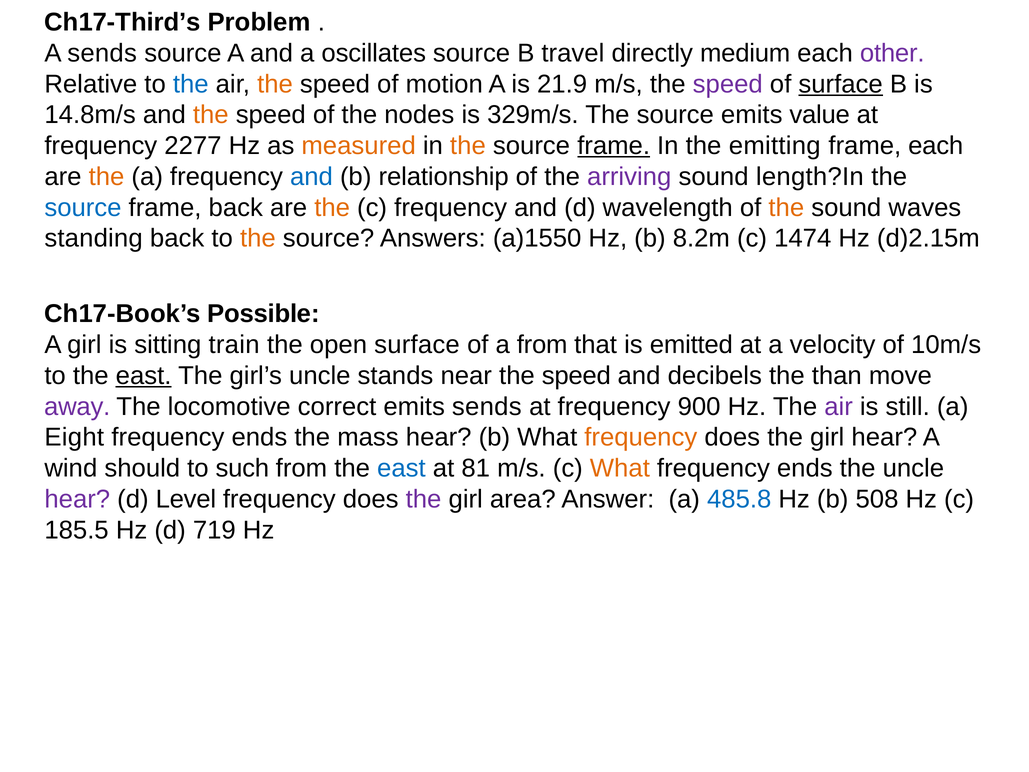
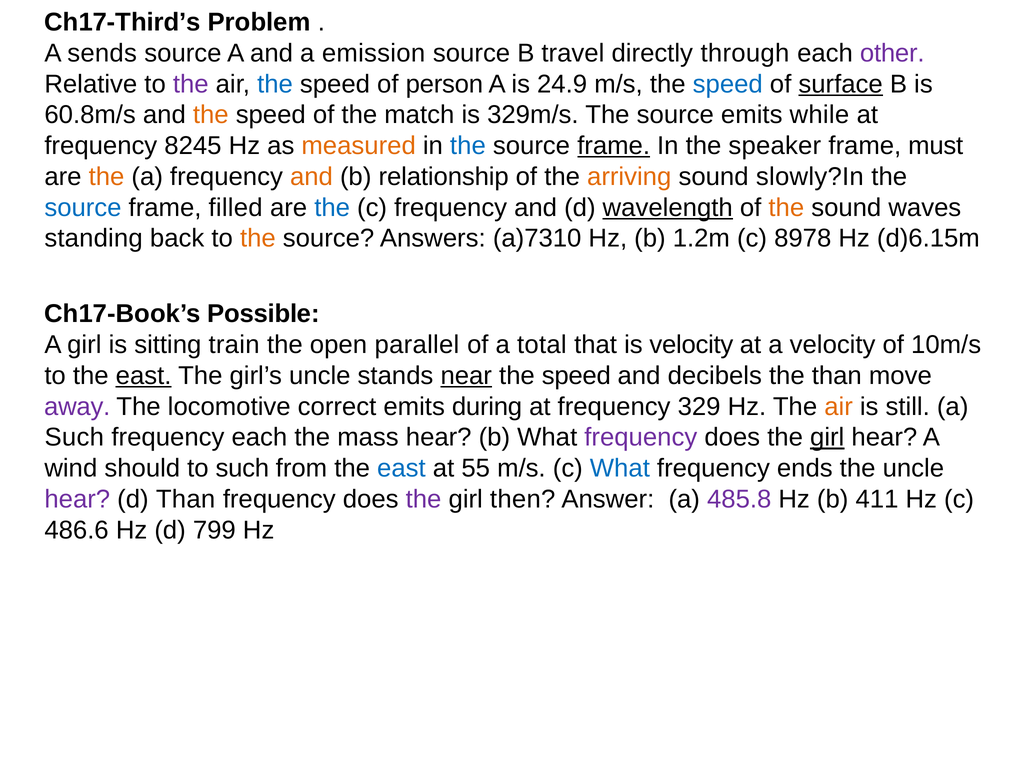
oscillates: oscillates -> emission (374, 53)
medium: medium -> through (745, 53)
the colour: blue -> purple (191, 84)
the colour: orange -> blue (275, 84)
motion: motion -> person (444, 84)
21.9: 21.9 -> 24.9 (562, 84)
speed colour: purple -> blue (728, 84)
14.8m/s: 14.8m/s -> 60.8m/s (90, 115)
nodes: nodes -> match (419, 115)
value: value -> while (819, 115)
2277: 2277 -> 8245 (193, 146)
the colour: orange -> blue (468, 146)
emitting: emitting -> speaker (775, 146)
frame each: each -> must (936, 146)
and colour: blue -> orange (311, 177)
arriving colour: purple -> orange (629, 177)
length?In: length?In -> slowly?In (810, 177)
frame back: back -> filled (236, 208)
the colour: orange -> blue (332, 208)
wavelength underline: none -> present (668, 208)
a)1550: a)1550 -> a)7310 (537, 238)
8.2m: 8.2m -> 1.2m (701, 238)
1474: 1474 -> 8978 (803, 238)
d)2.15m: d)2.15m -> d)6.15m (928, 238)
open surface: surface -> parallel (417, 345)
a from: from -> total (542, 345)
is emitted: emitted -> velocity (691, 345)
near underline: none -> present (466, 376)
emits sends: sends -> during (487, 406)
900: 900 -> 329 (699, 406)
air colour: purple -> orange (839, 406)
Eight: Eight -> Such (74, 437)
ends: ends -> each (259, 437)
frequency colour: orange -> purple (641, 437)
girl underline: none -> present (827, 437)
81: 81 -> 55 (476, 468)
What colour: orange -> blue (620, 468)
d Level: Level -> Than (186, 499)
area: area -> then (523, 499)
485.8 colour: blue -> purple (739, 499)
508: 508 -> 411 (877, 499)
185.5: 185.5 -> 486.6 (77, 530)
719: 719 -> 799 (214, 530)
